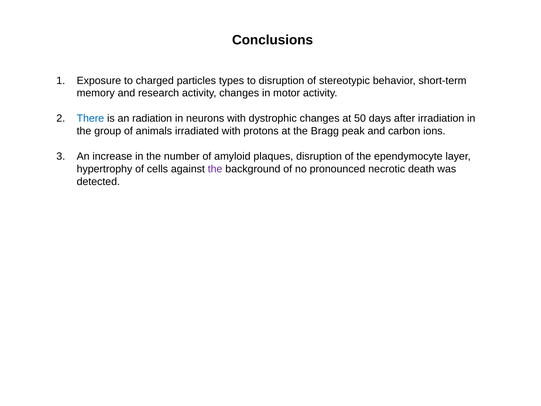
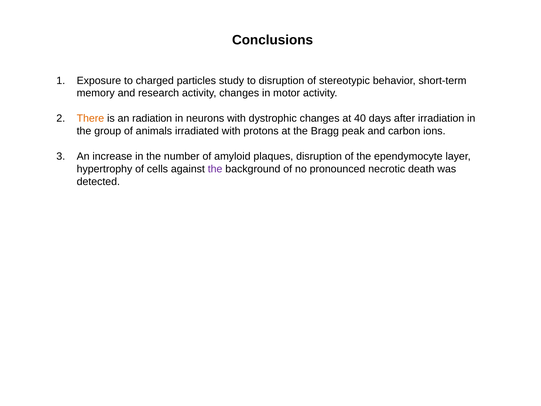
types: types -> study (232, 80)
There colour: blue -> orange (90, 118)
50: 50 -> 40 (360, 118)
